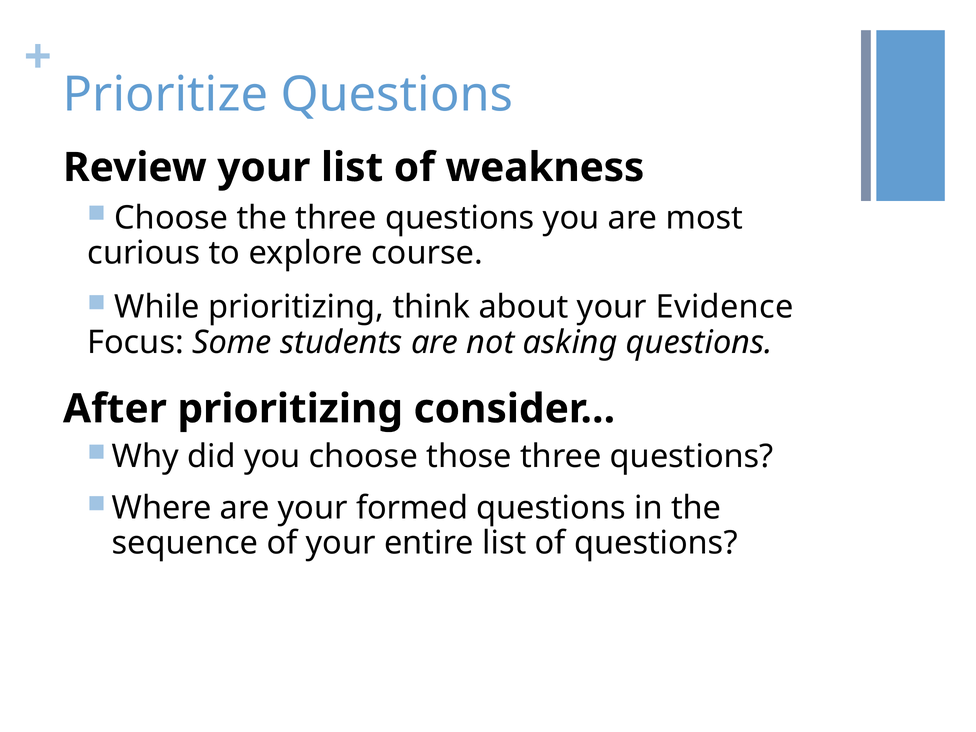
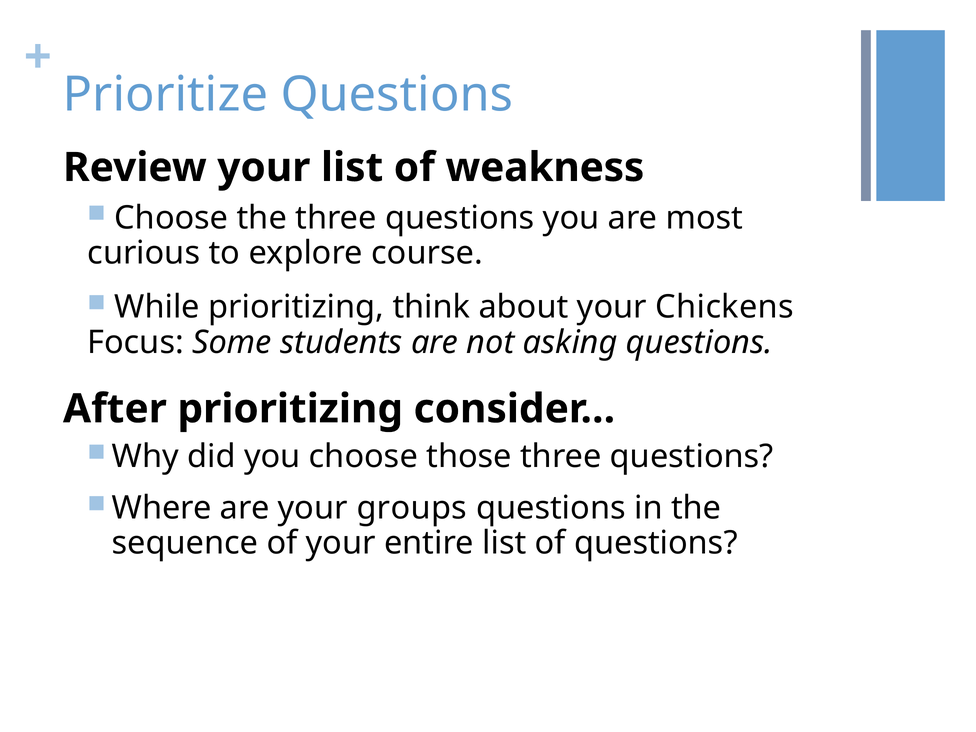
Evidence: Evidence -> Chickens (725, 307)
formed: formed -> groups (412, 508)
